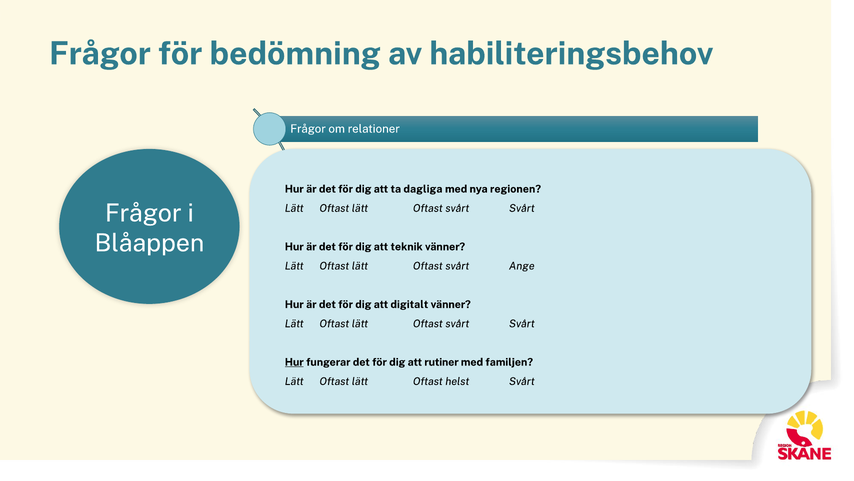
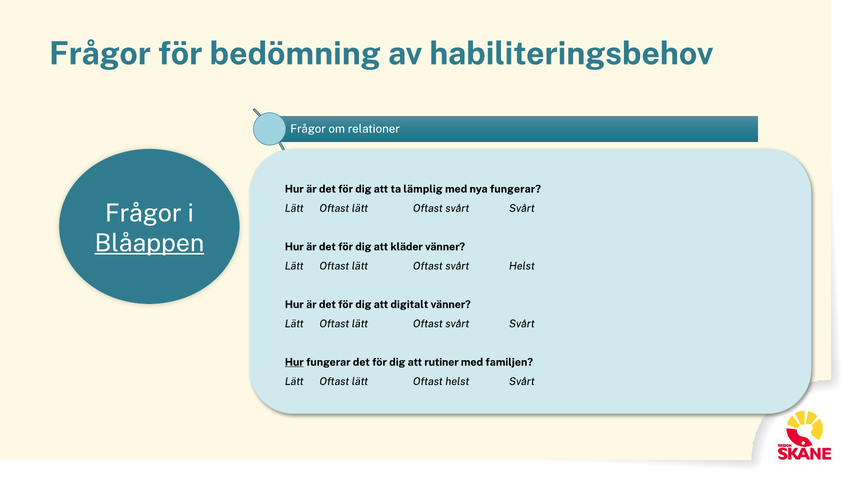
dagliga: dagliga -> lämplig (423, 189)
nya regionen: regionen -> fungerar (515, 189)
Blåappen underline: none -> present (149, 243)
teknik: teknik -> kläder (407, 246)
svårt Ange: Ange -> Helst (522, 266)
